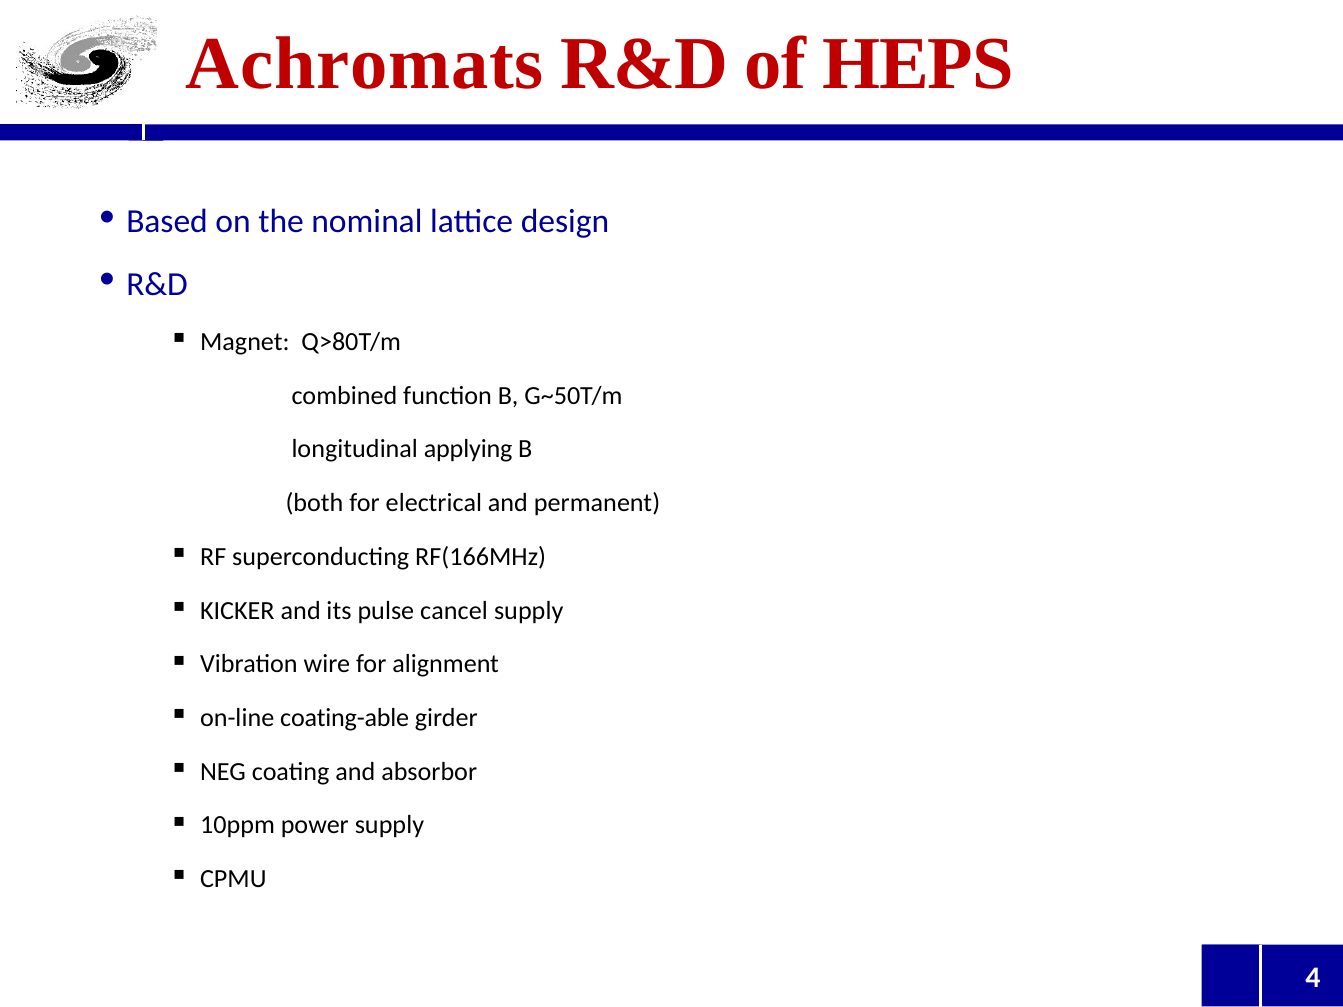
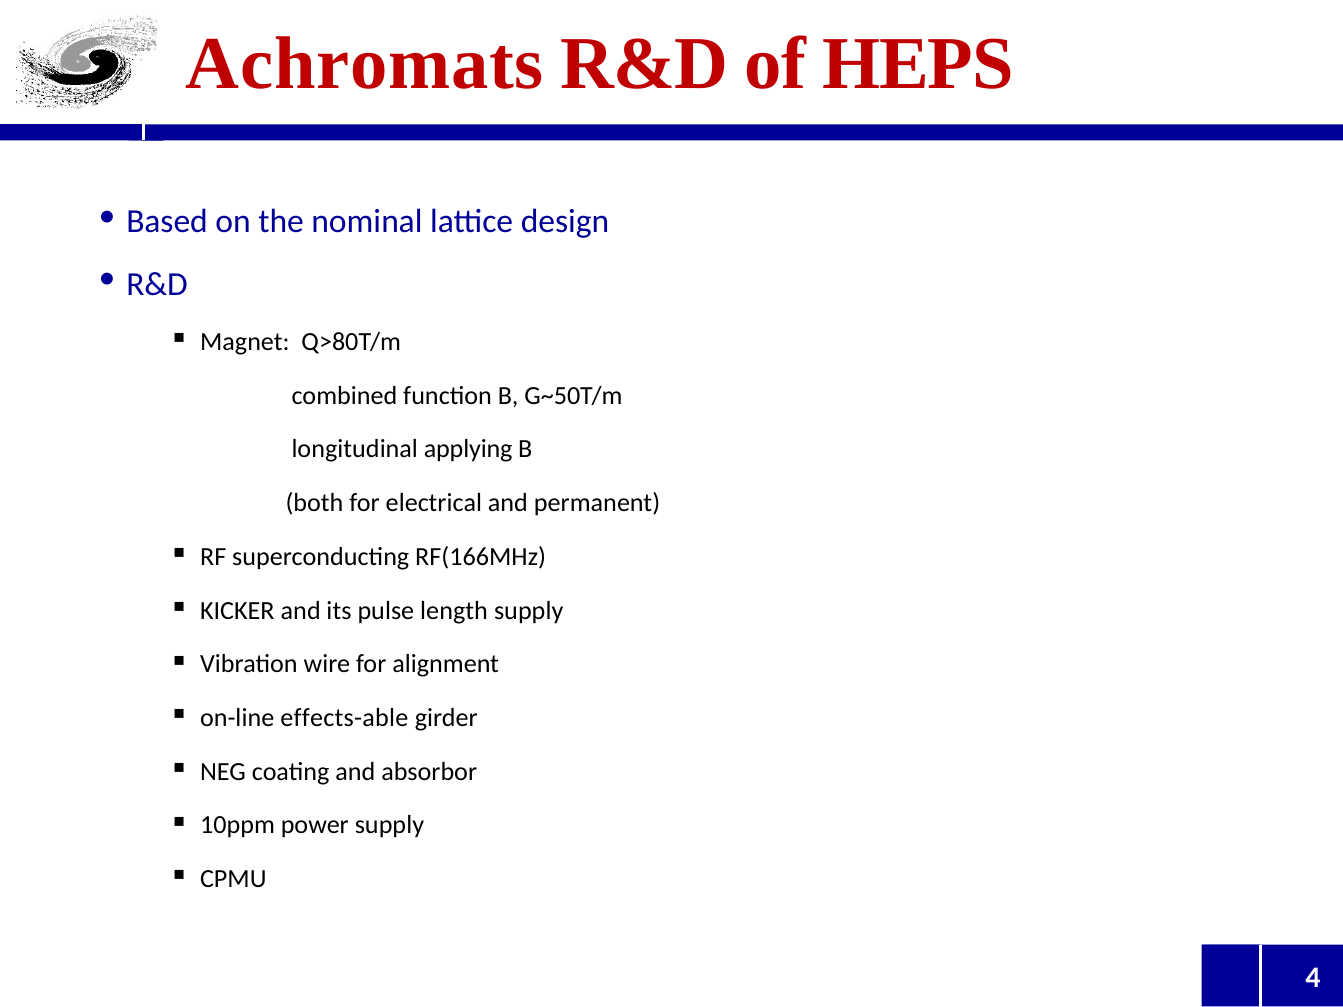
cancel: cancel -> length (454, 611)
coating-able: coating-able -> effects-able (344, 718)
